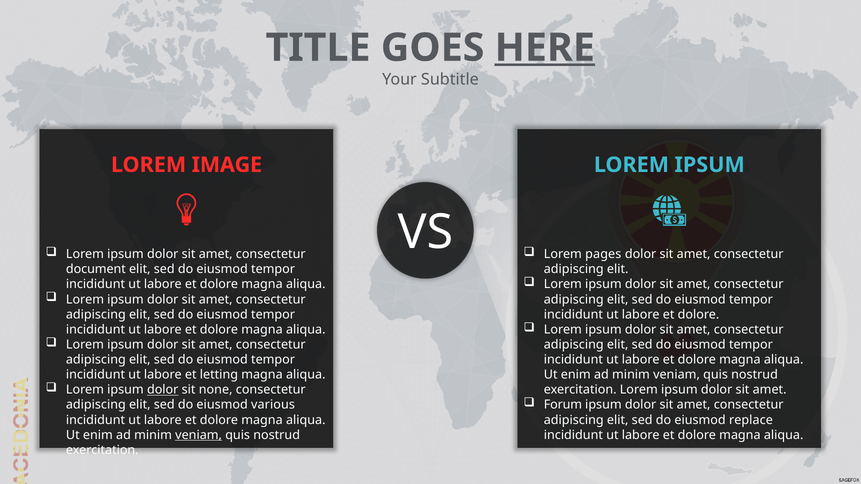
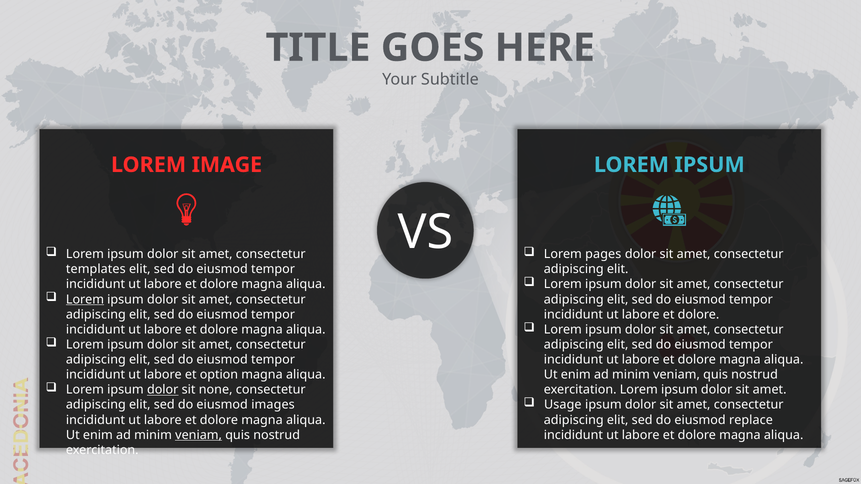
HERE underline: present -> none (545, 48)
document: document -> templates (96, 269)
Lorem underline: none -> present (85, 300)
letting: letting -> option (219, 375)
Forum: Forum -> Usage (563, 405)
various: various -> images (273, 405)
